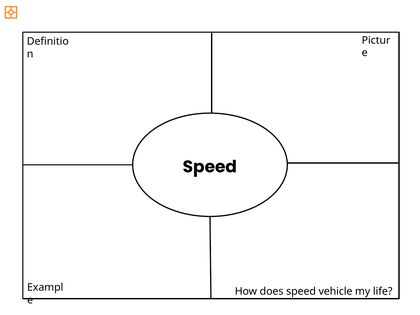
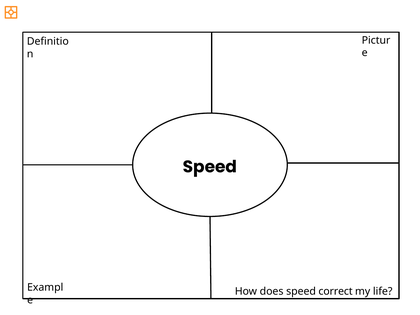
vehicle: vehicle -> correct (336, 291)
